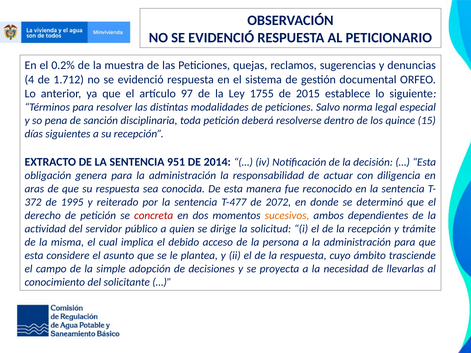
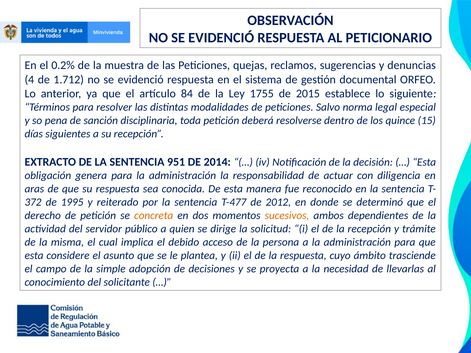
97: 97 -> 84 (187, 94)
2072: 2072 -> 2012 (278, 202)
concreta colour: red -> orange (154, 216)
